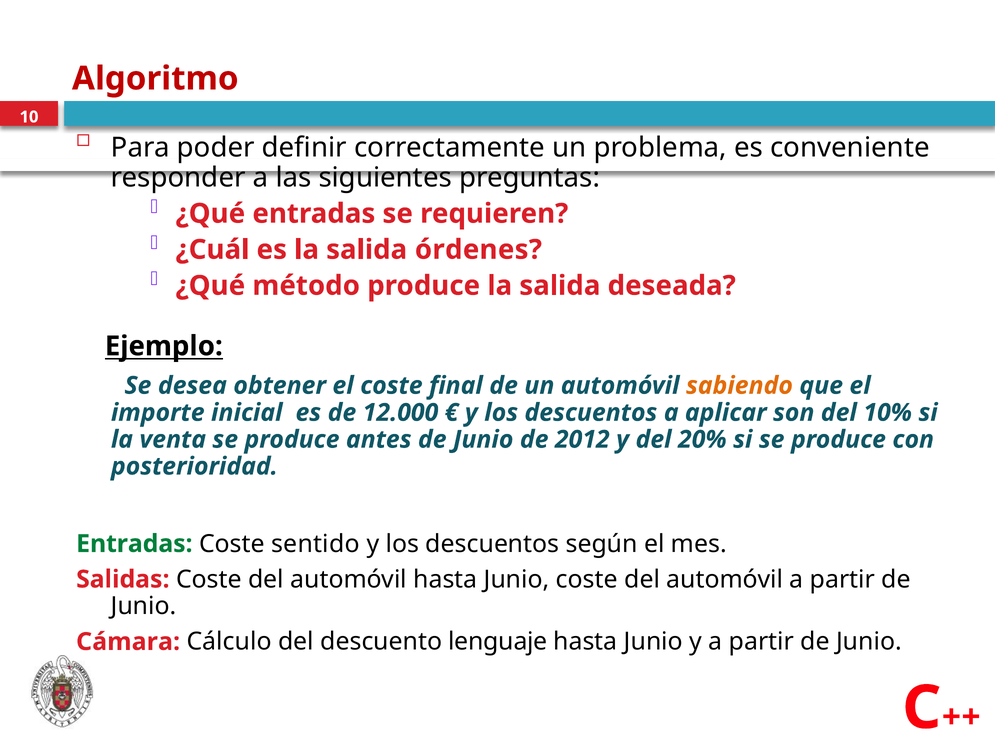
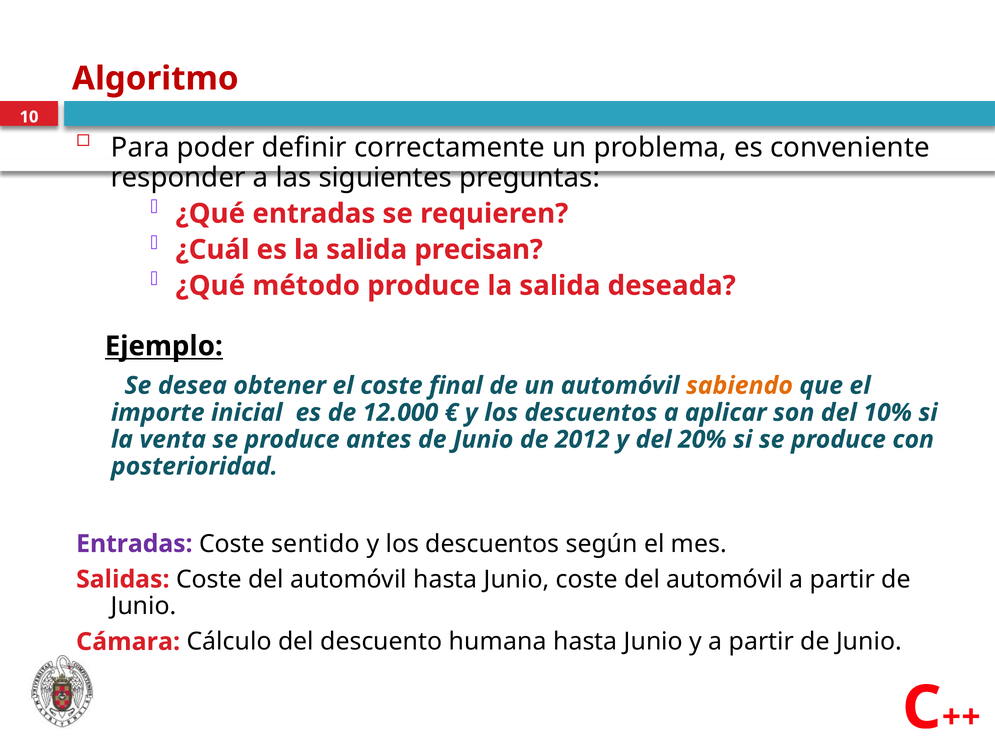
órdenes: órdenes -> precisan (479, 250)
Entradas colour: green -> purple (134, 544)
lenguaje: lenguaje -> humana (498, 642)
